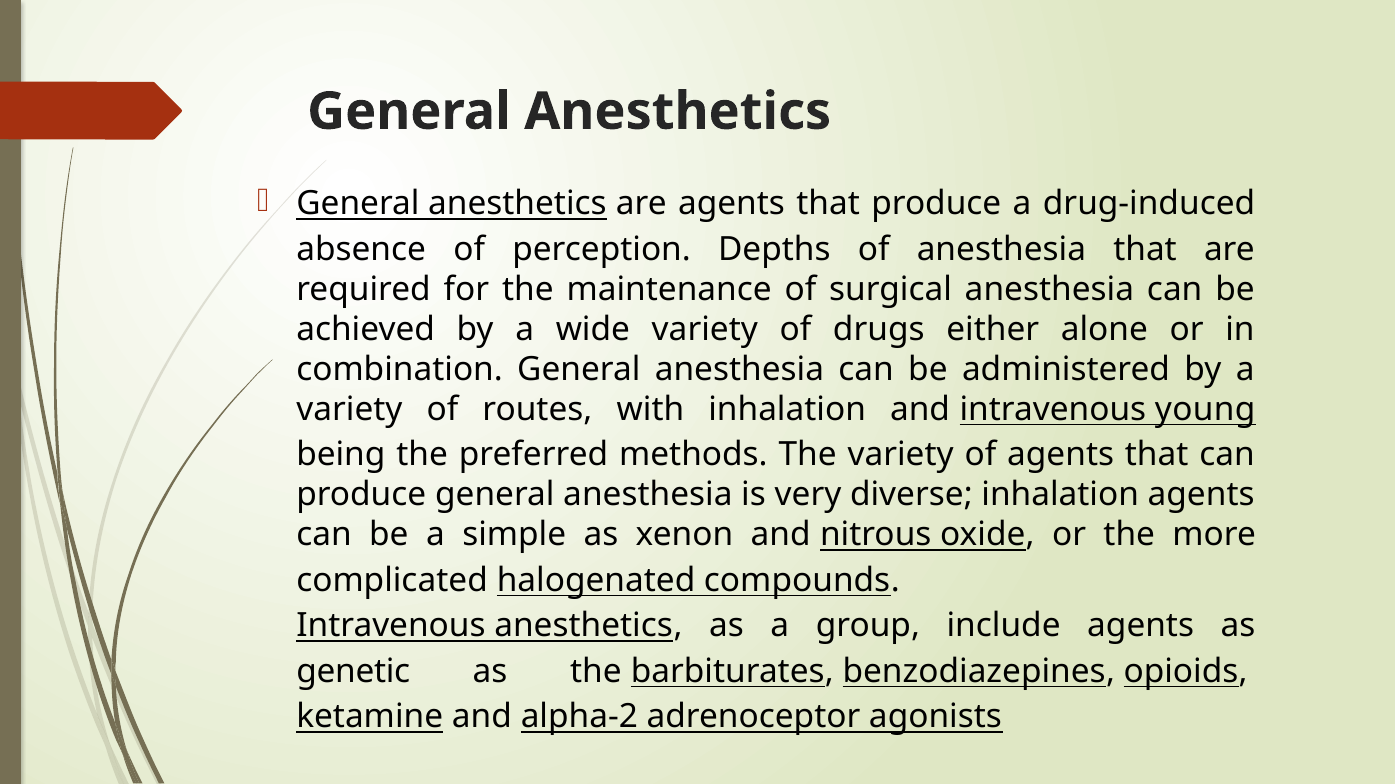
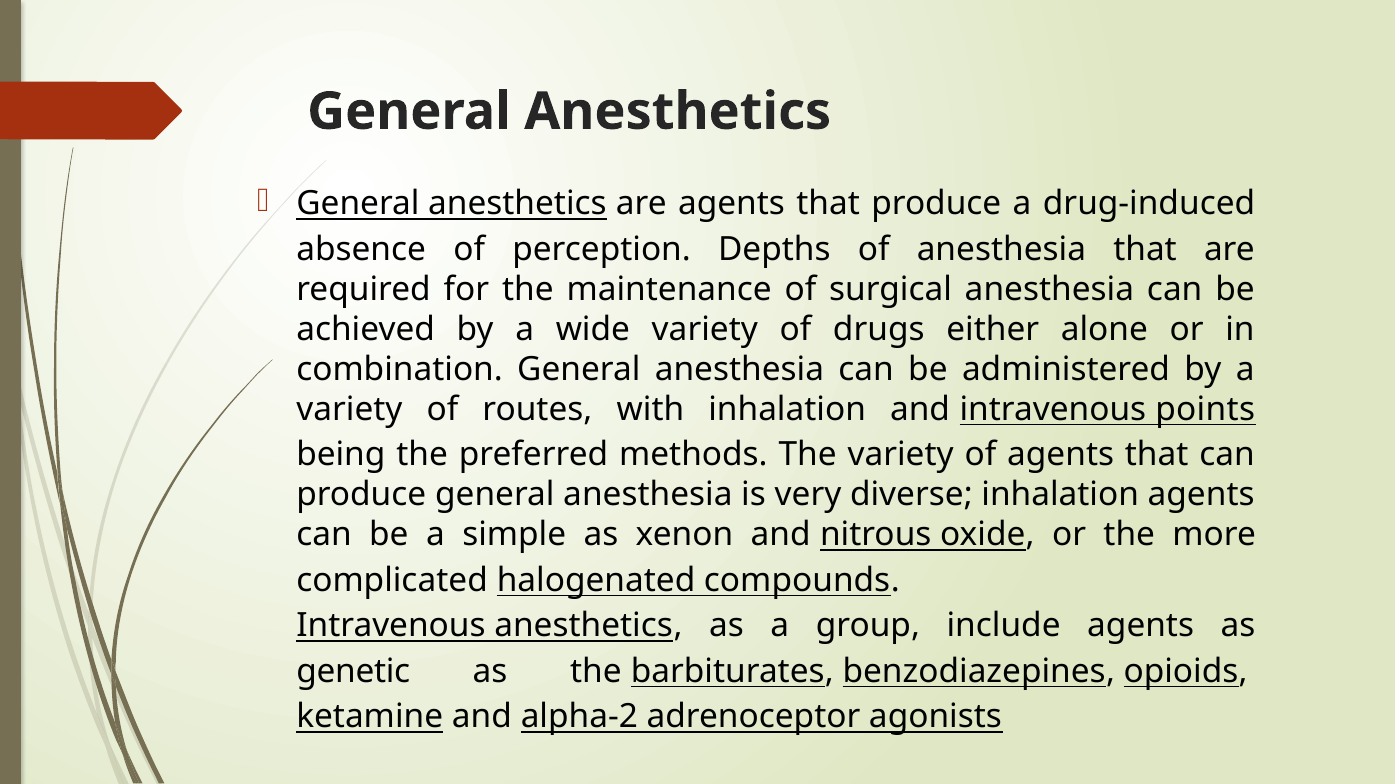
young: young -> points (1205, 410)
